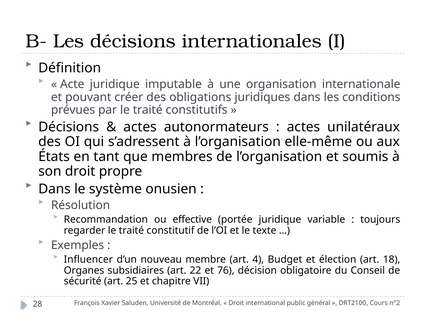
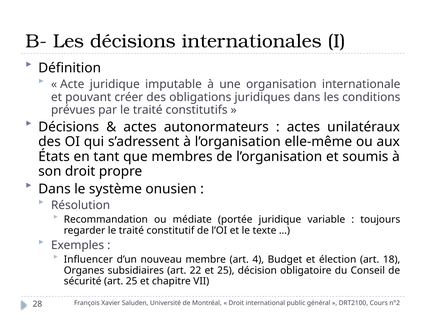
effective: effective -> médiate (192, 219)
et 76: 76 -> 25 (226, 270)
